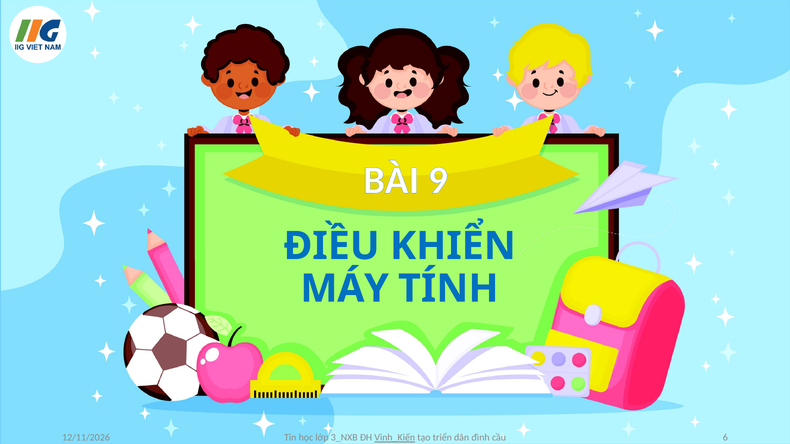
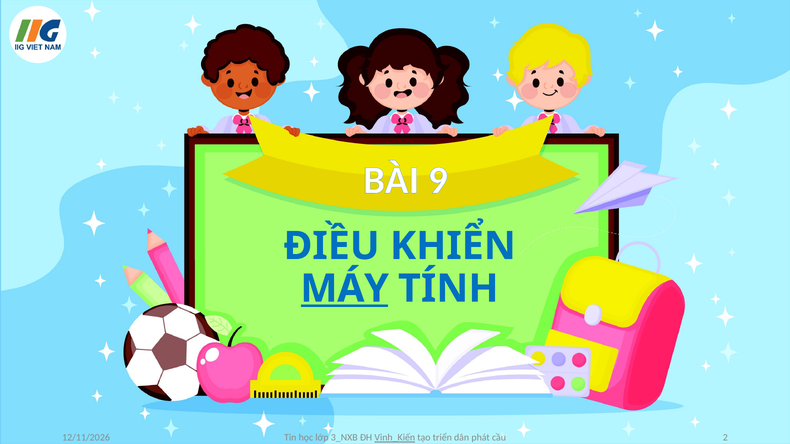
MÁY underline: none -> present (345, 289)
đình: đình -> phát (481, 438)
6: 6 -> 2 (725, 438)
